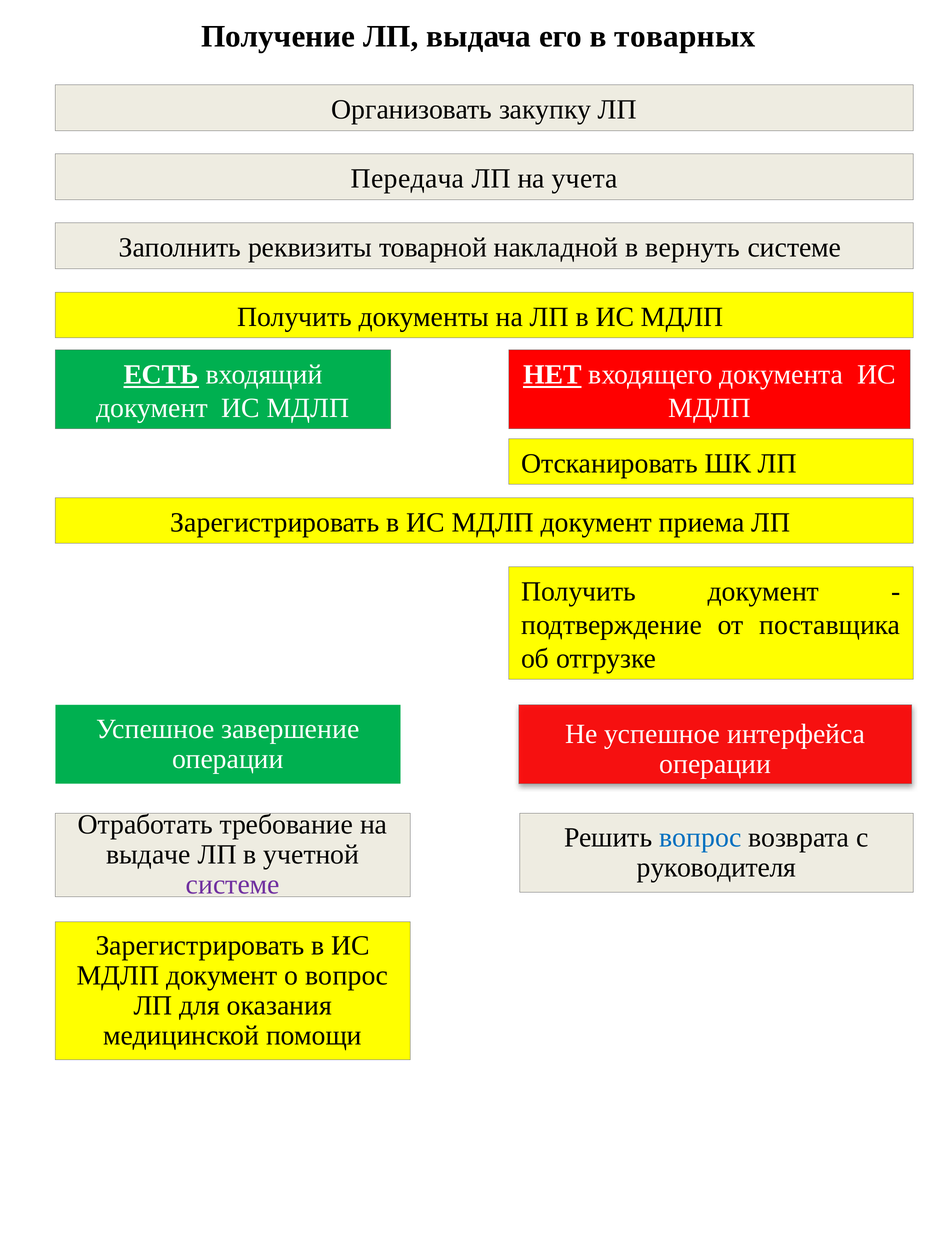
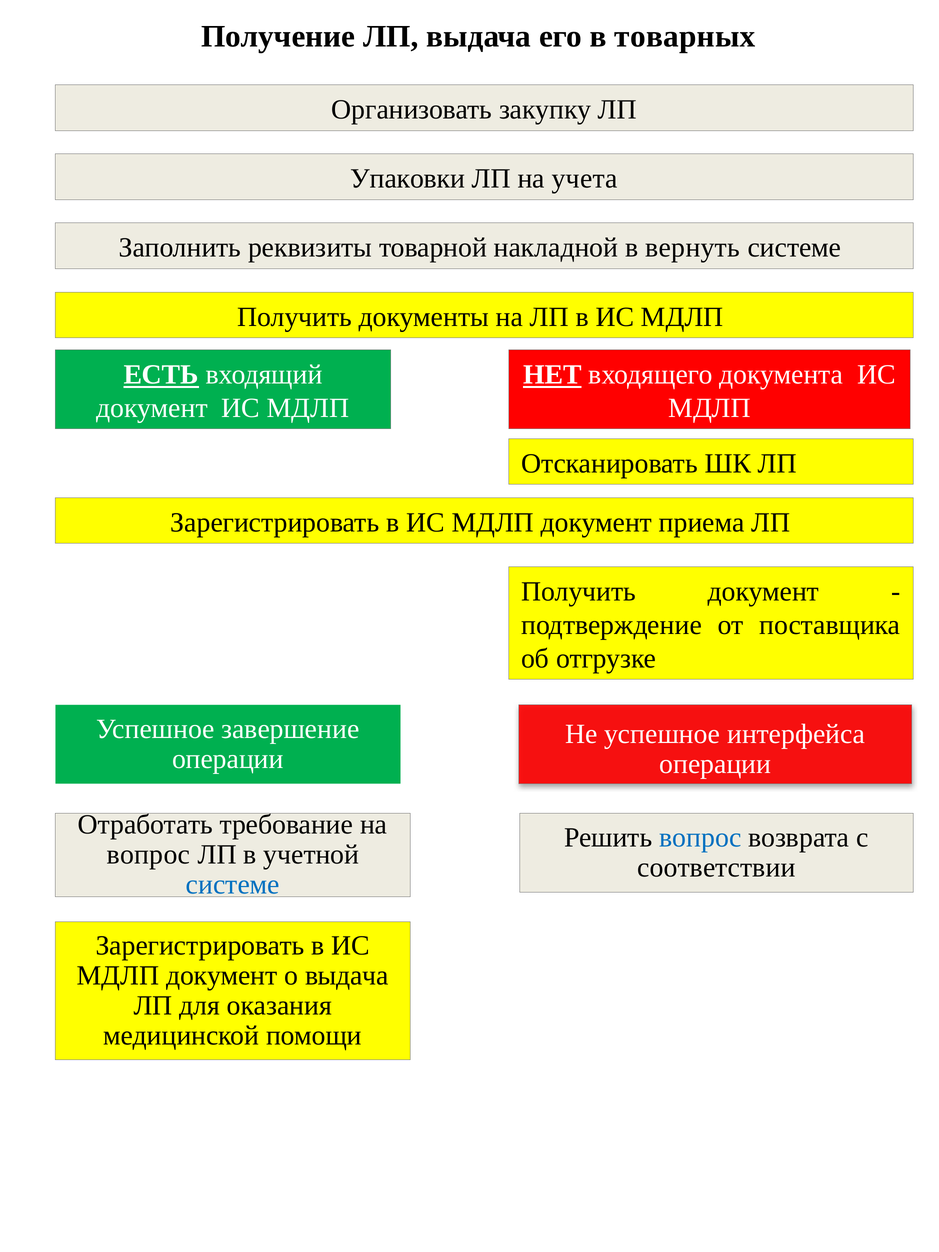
Передача: Передача -> Упаковки (408, 179)
выдаче: выдаче -> вопрос (148, 855)
руководителя: руководителя -> соответствии (716, 868)
системе colour: purple -> blue (233, 885)
о вопрос: вопрос -> выдача (347, 976)
